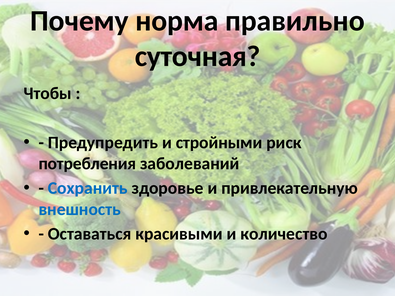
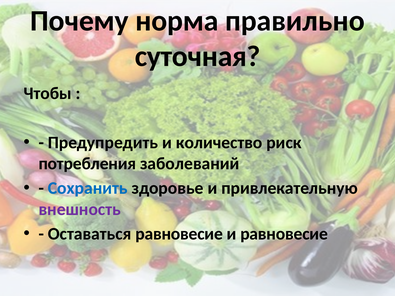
стройными: стройными -> количество (219, 143)
внешность colour: blue -> purple (80, 209)
Оставаться красивыми: красивыми -> равновесие (179, 234)
и количество: количество -> равновесие (284, 234)
